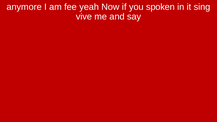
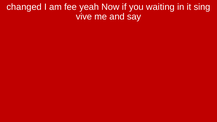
anymore: anymore -> changed (24, 7)
spoken: spoken -> waiting (160, 7)
